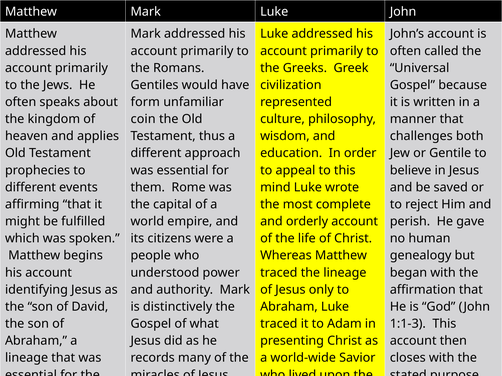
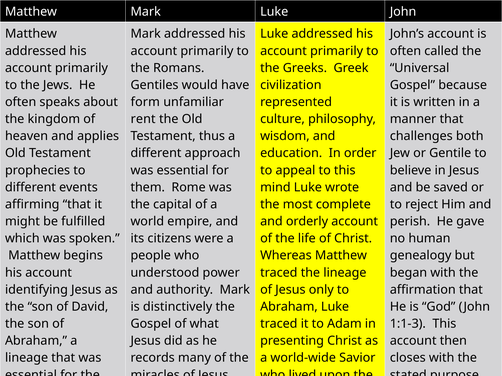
coin: coin -> rent (143, 119)
